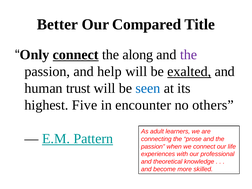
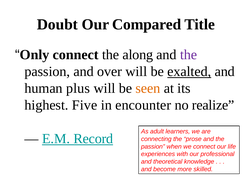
Better: Better -> Doubt (57, 24)
connect underline: present -> none (76, 55)
help: help -> over (110, 72)
trust: trust -> plus (78, 88)
seen colour: blue -> orange (148, 88)
others: others -> realize (213, 105)
Pattern: Pattern -> Record (93, 139)
